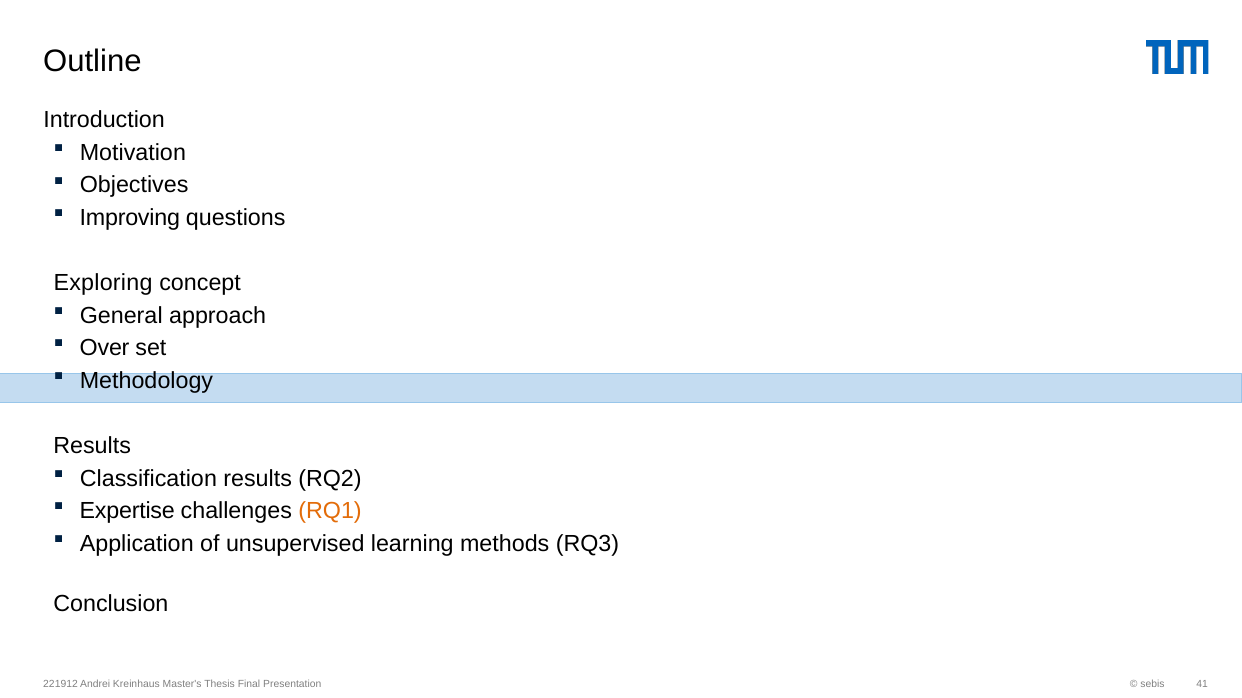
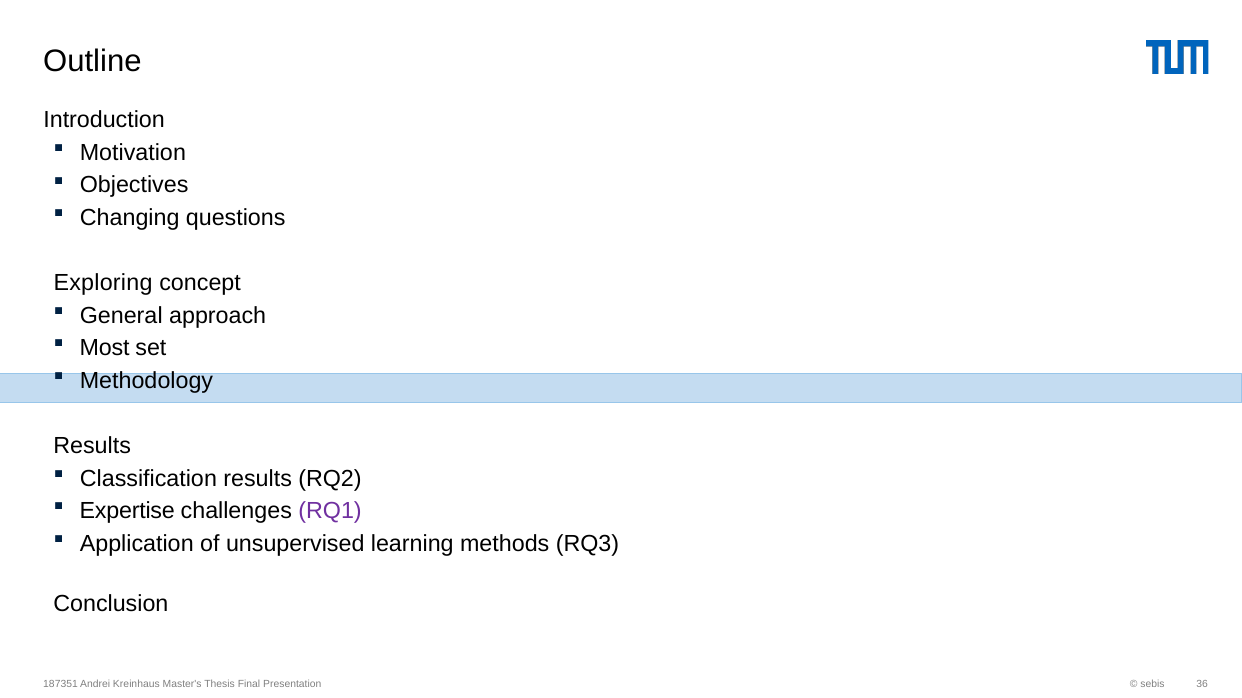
Improving: Improving -> Changing (130, 218)
Over: Over -> Most (105, 348)
RQ1 colour: orange -> purple (330, 511)
221912: 221912 -> 187351 (61, 685)
41: 41 -> 36 (1202, 685)
